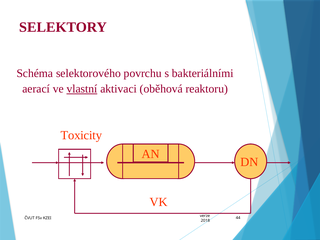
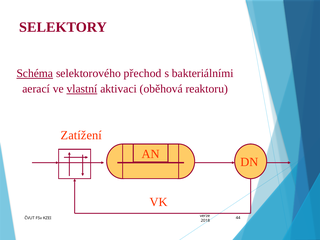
Schéma underline: none -> present (35, 73)
povrchu: povrchu -> přechod (143, 73)
Toxicity: Toxicity -> Zatížení (81, 135)
